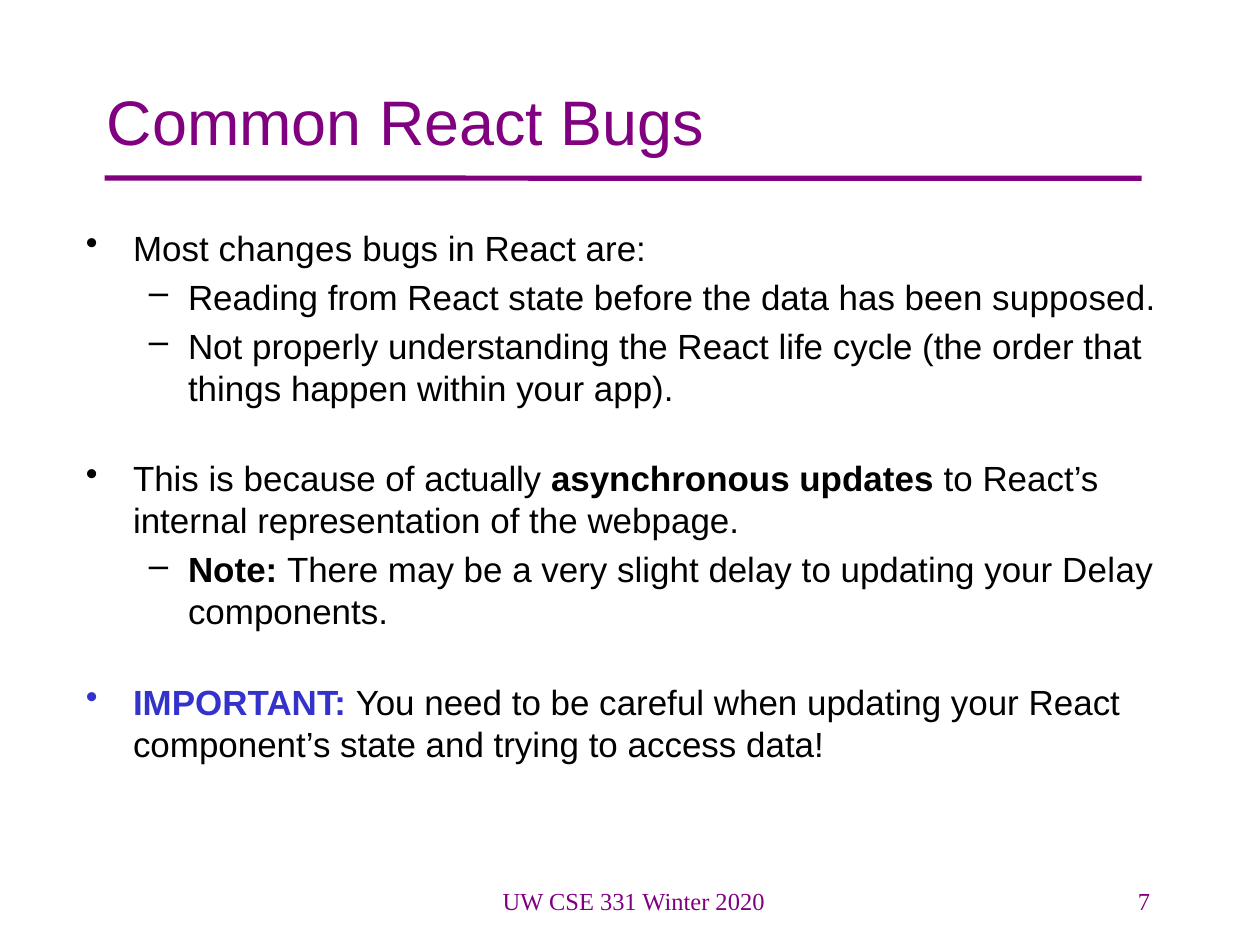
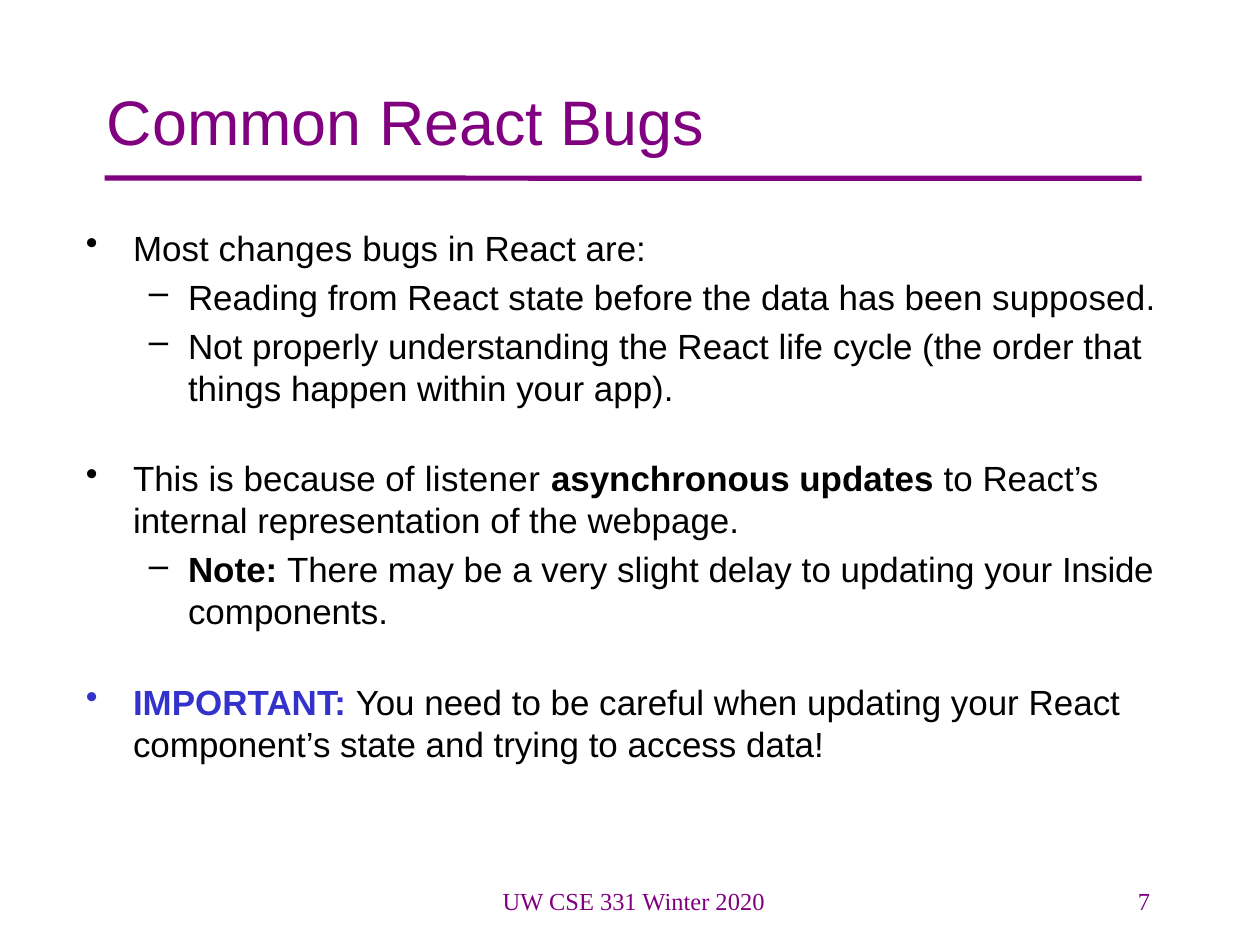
actually: actually -> listener (482, 480)
your Delay: Delay -> Inside (1108, 571)
